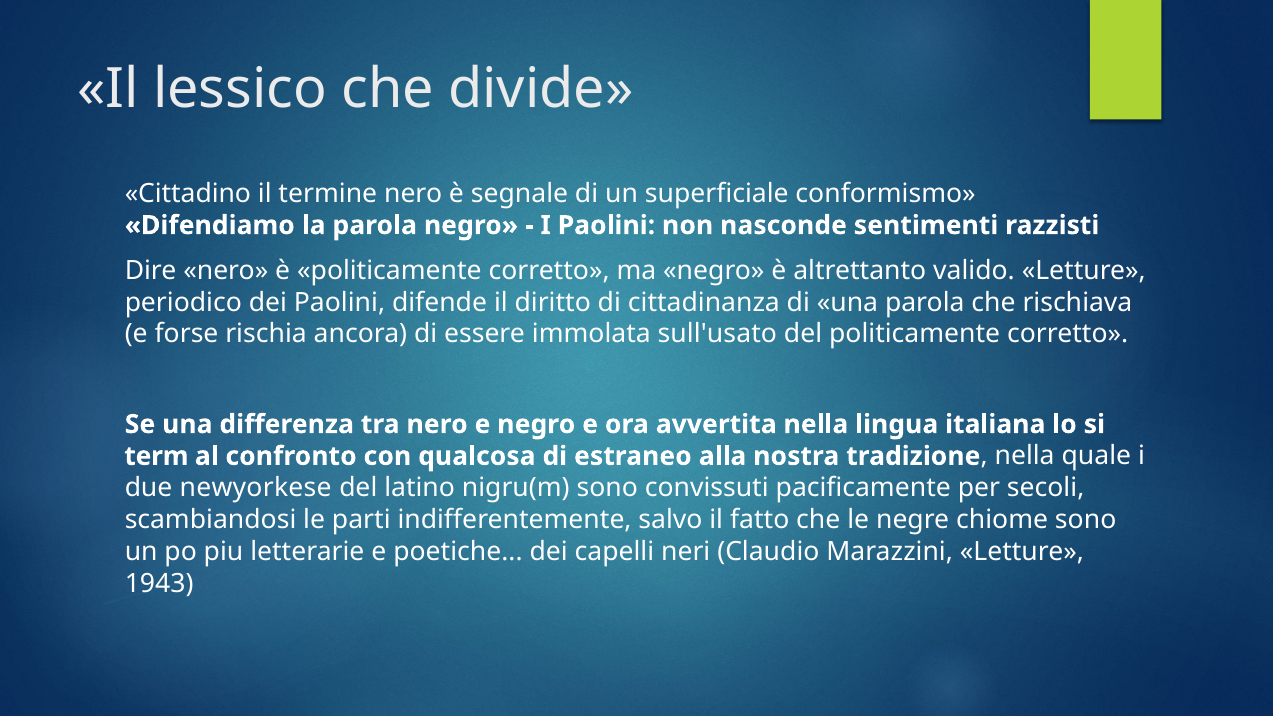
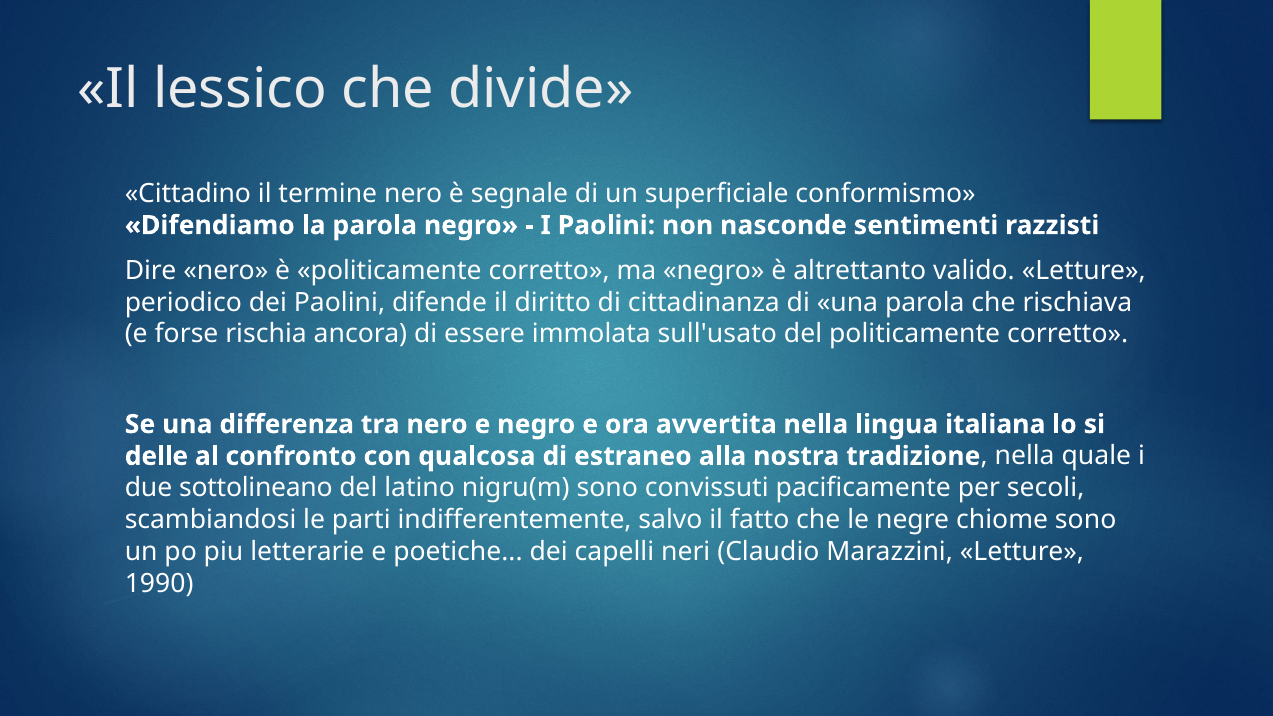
term: term -> delle (156, 456)
newyorkese: newyorkese -> sottolineano (256, 488)
1943: 1943 -> 1990 (159, 584)
